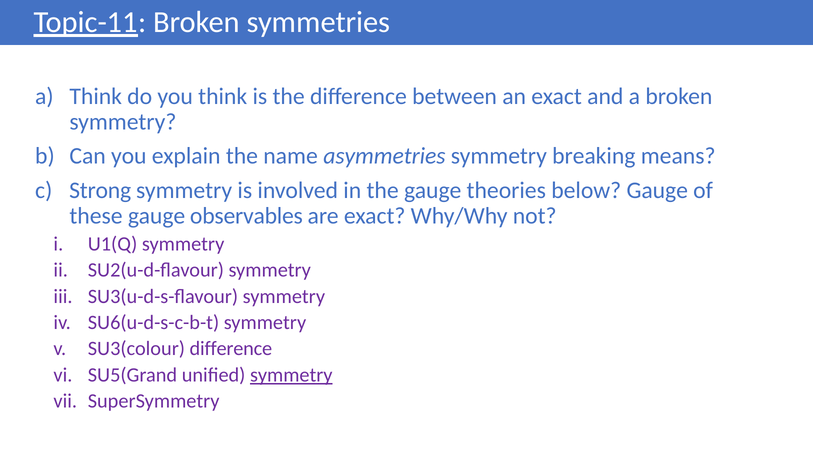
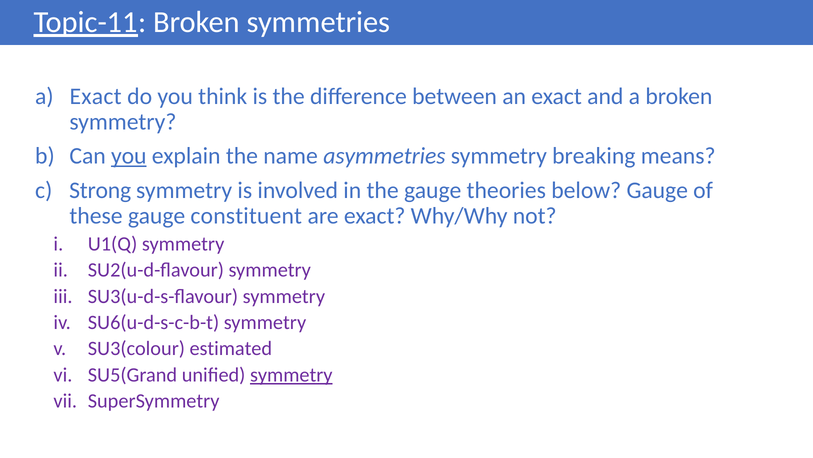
a Think: Think -> Exact (96, 96)
you underline: none -> present (129, 156)
observables: observables -> constituent (246, 215)
SU3(colour difference: difference -> estimated (231, 348)
